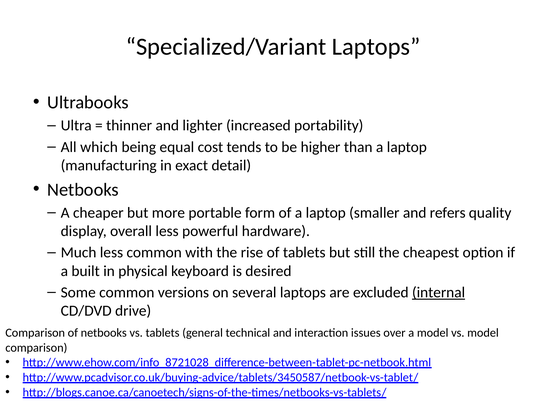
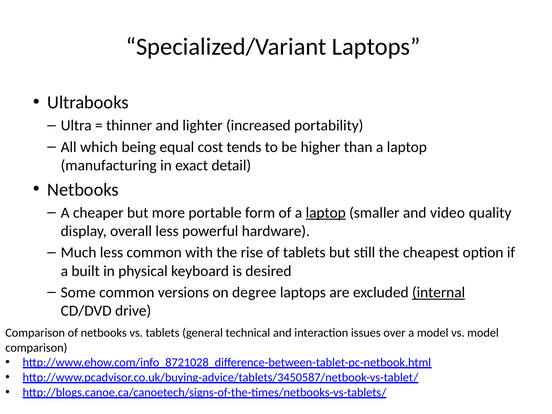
laptop underline: none -> present (326, 213)
refers: refers -> video (448, 213)
several: several -> degree (254, 292)
